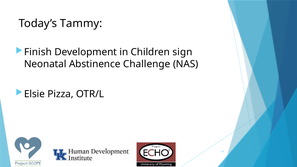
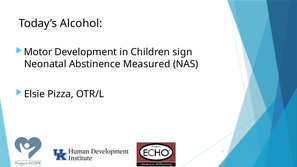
Tammy: Tammy -> Alcohol (81, 23)
Finish: Finish -> Motor (38, 52)
Challenge: Challenge -> Measured (147, 64)
